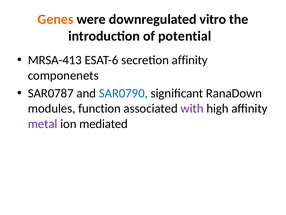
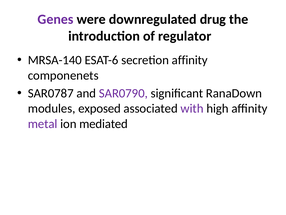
Genes colour: orange -> purple (56, 19)
vitro: vitro -> drug (213, 19)
potential: potential -> regulator (185, 36)
MRSA-413: MRSA-413 -> MRSA-140 (55, 60)
SAR0790 colour: blue -> purple (123, 93)
function: function -> exposed (100, 108)
